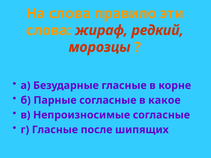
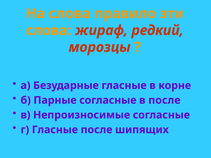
в какое: какое -> после (164, 100)
